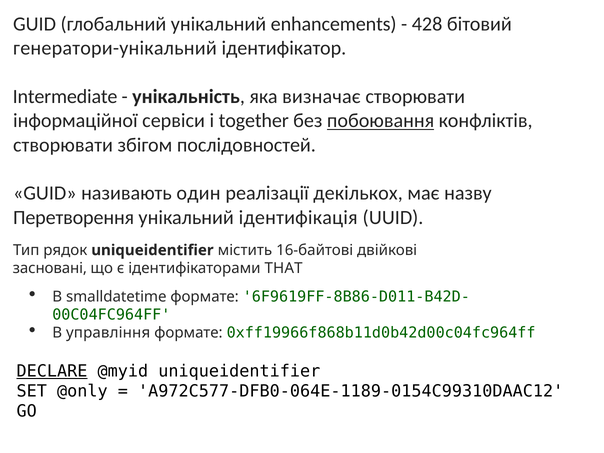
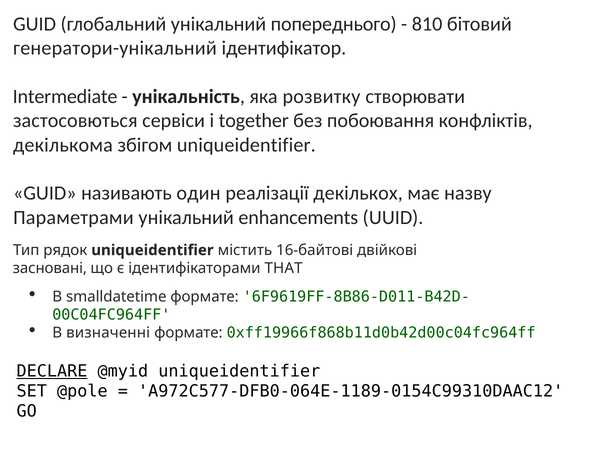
enhancements: enhancements -> попереднього (334, 24)
428: 428 -> 810 (427, 24)
визначає: визначає -> розвитку (321, 97)
інформаційної: інформаційної -> застосовються (75, 121)
побоювання underline: present -> none (381, 121)
створювати: створювати -> декількома (63, 145)
збігом послідовностей: послідовностей -> uniqueidentifier (246, 145)
Перетворення: Перетворення -> Параметрами (73, 217)
ідентифікація: ідентифікація -> enhancements (298, 217)
управління: управління -> визначенні (108, 333)
@only: @only -> @pole (82, 391)
